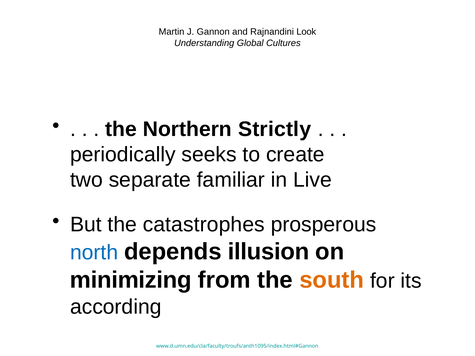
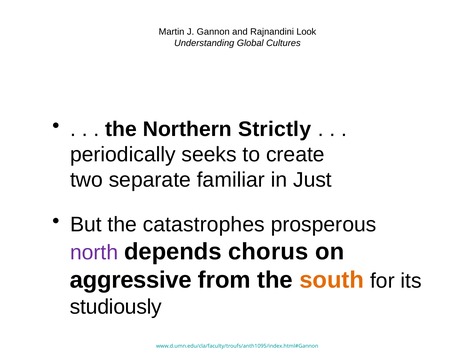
Live: Live -> Just (312, 180)
north colour: blue -> purple (94, 253)
illusion: illusion -> chorus (268, 252)
minimizing: minimizing -> aggressive (131, 280)
according: according -> studiously (116, 307)
